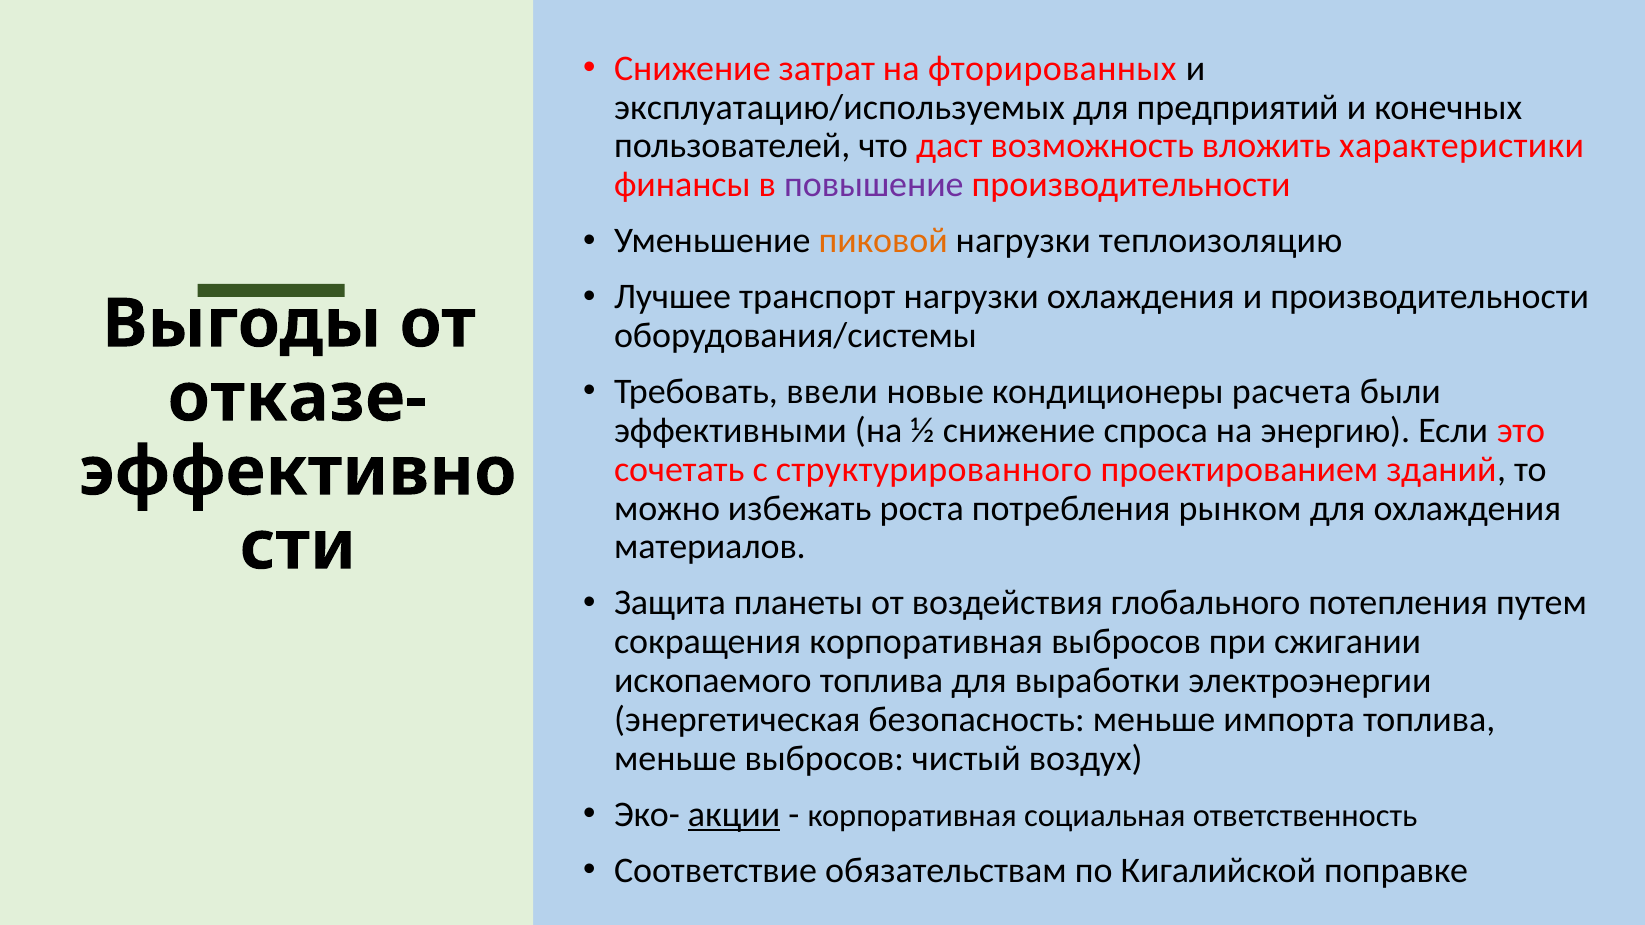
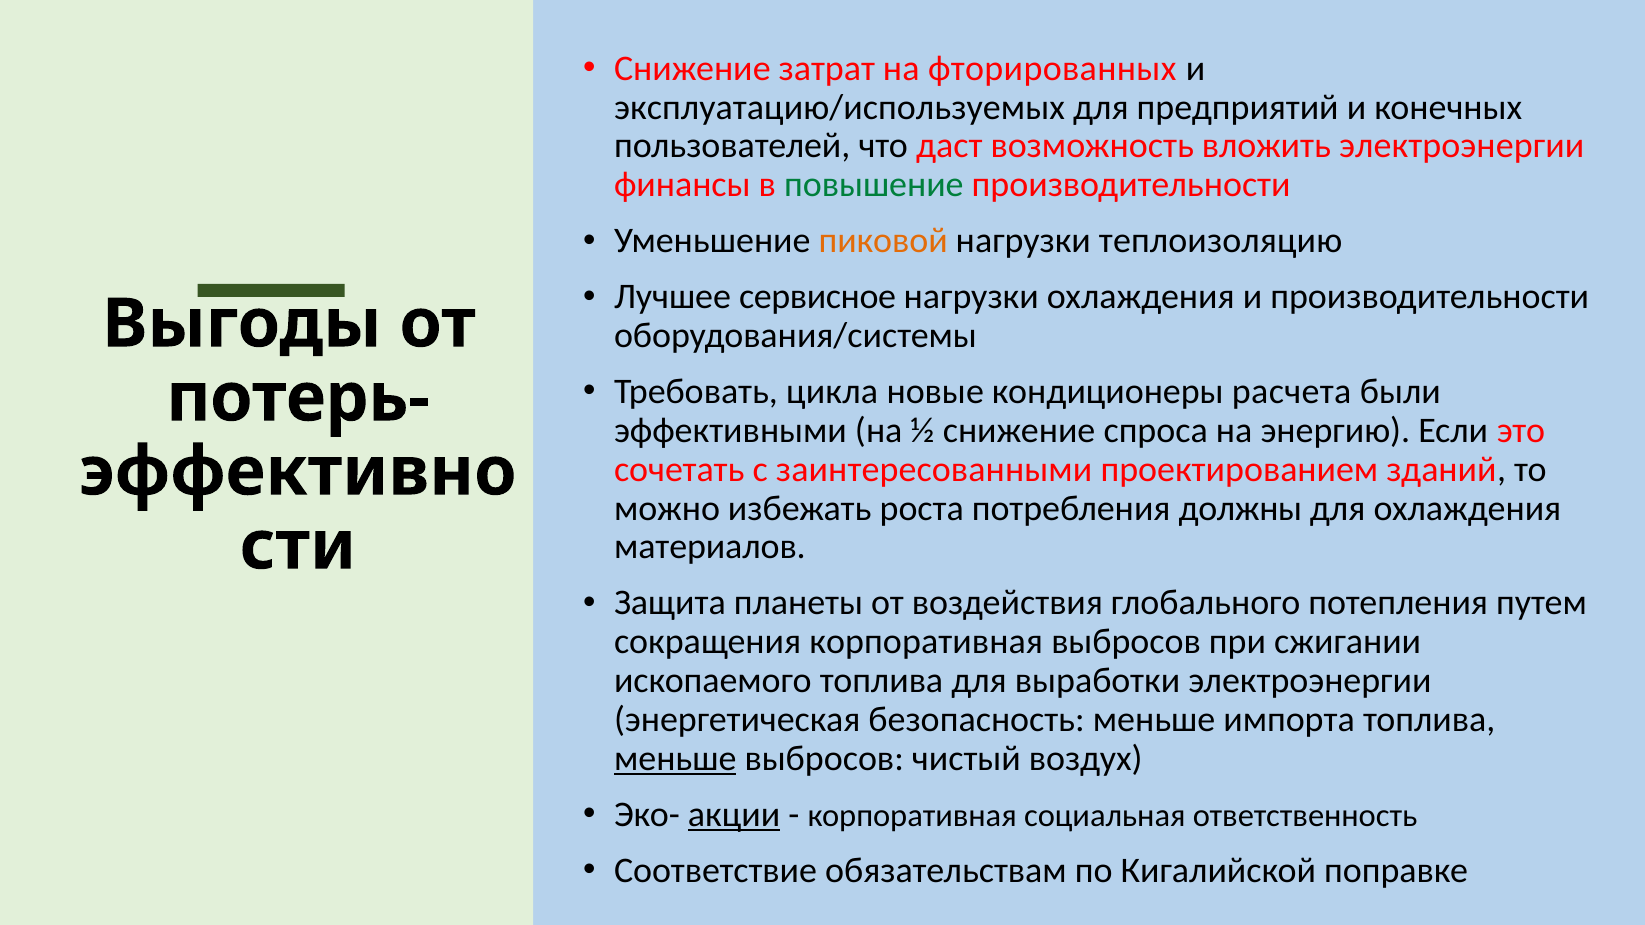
вложить характеристики: характеристики -> электроэнергии (1462, 146)
повышение colour: purple -> green (874, 185)
транспорт: транспорт -> сервисное (818, 297)
ввели: ввели -> цикла (832, 392)
отказе-: отказе- -> потерь- (298, 398)
структурированного: структурированного -> заинтересованными (934, 470)
рынком: рынком -> должны (1240, 508)
меньше underline: none -> present (675, 759)
